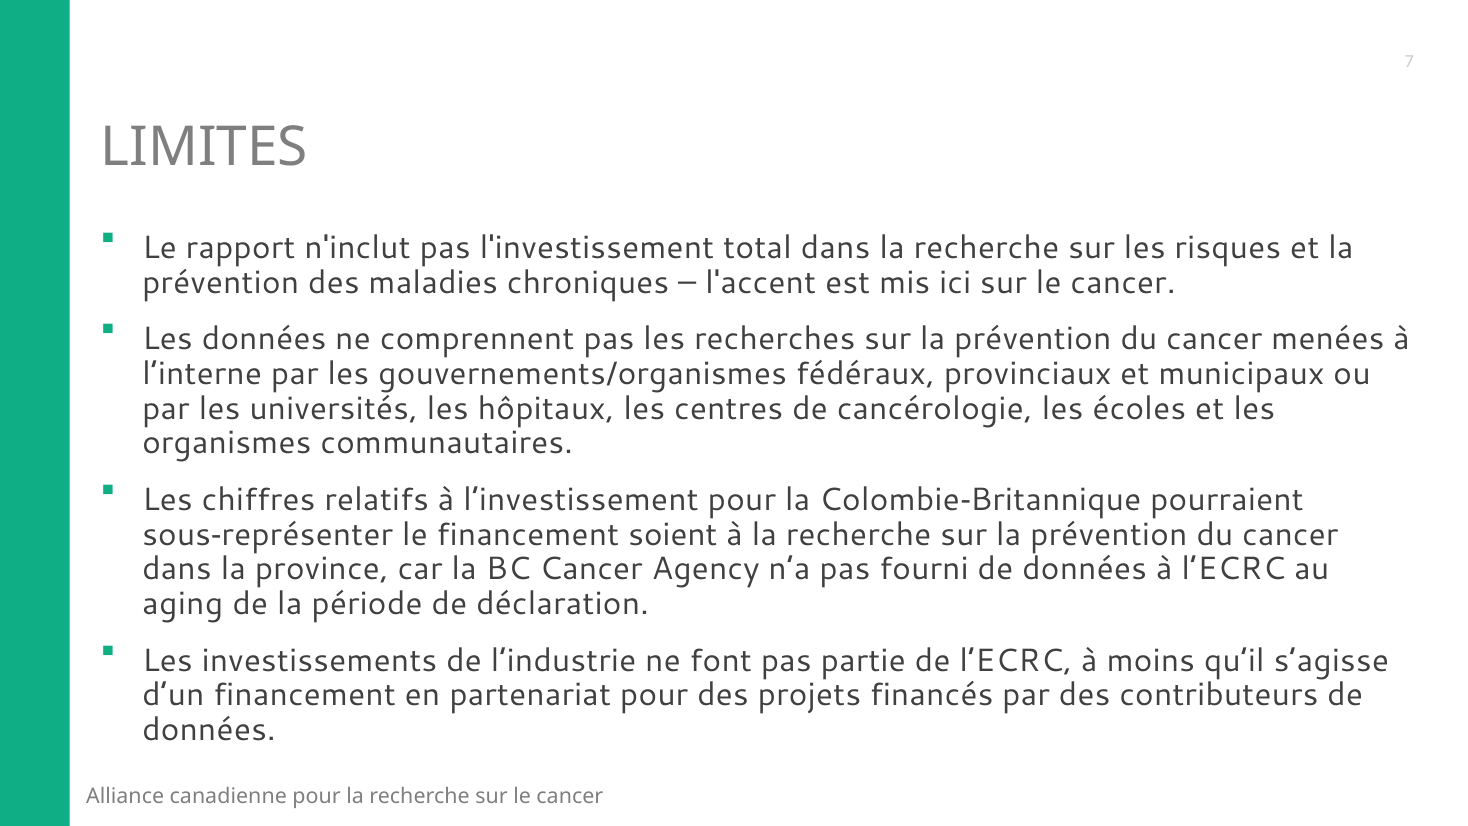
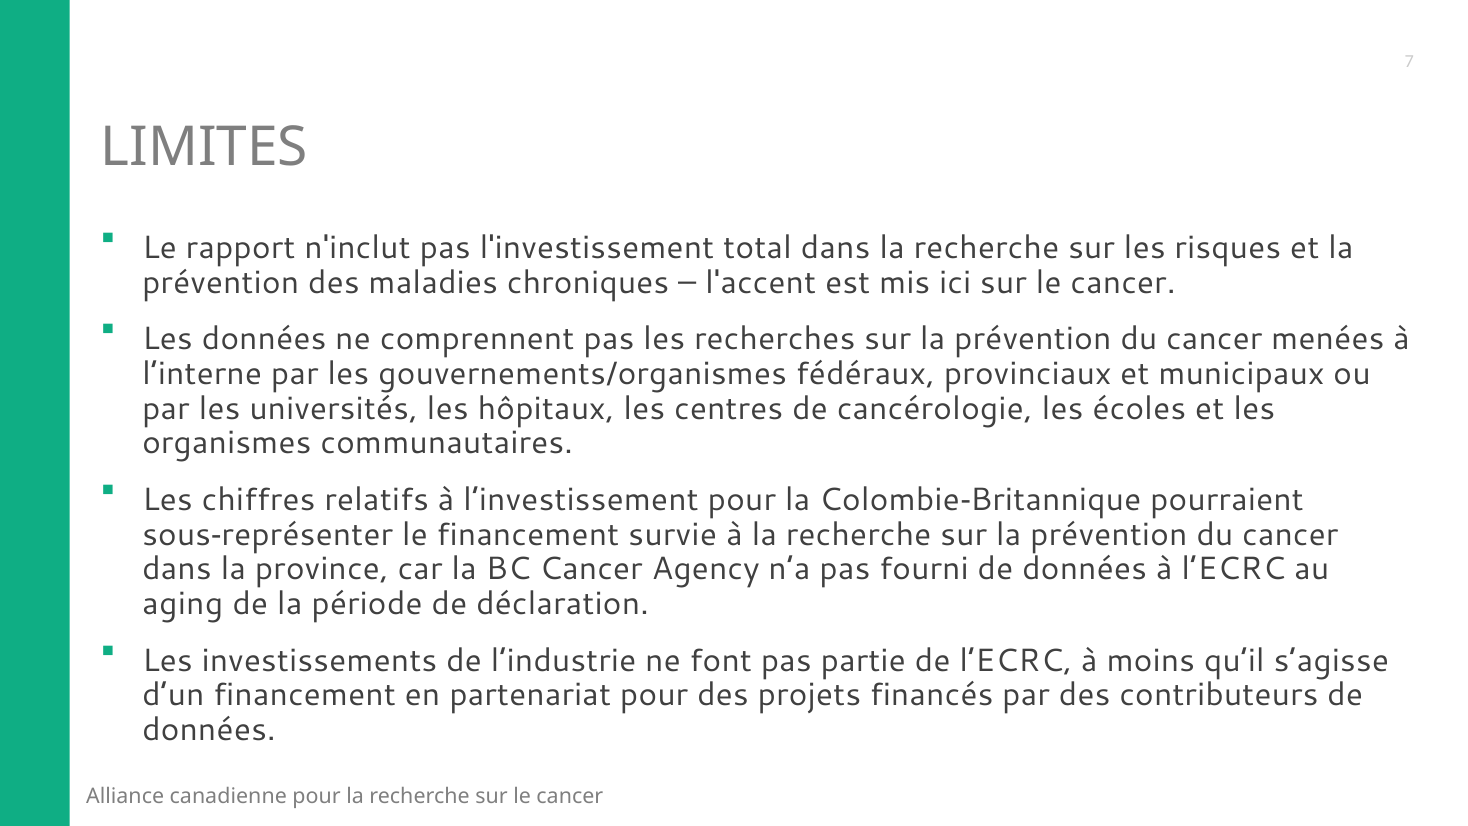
soient: soient -> survie (673, 534)
